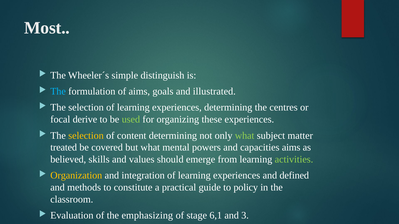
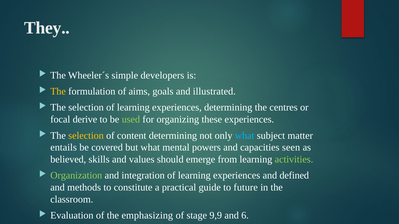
Most: Most -> They (47, 28)
distinguish: distinguish -> developers (162, 75)
The colour: light blue -> yellow (58, 92)
what colour: light green -> light blue (245, 136)
treated: treated -> entails (64, 148)
capacities aims: aims -> seen (291, 148)
Organization colour: yellow -> light green (76, 176)
policy: policy -> future (246, 188)
6,1: 6,1 -> 9,9 (216, 216)
3: 3 -> 6 (245, 216)
